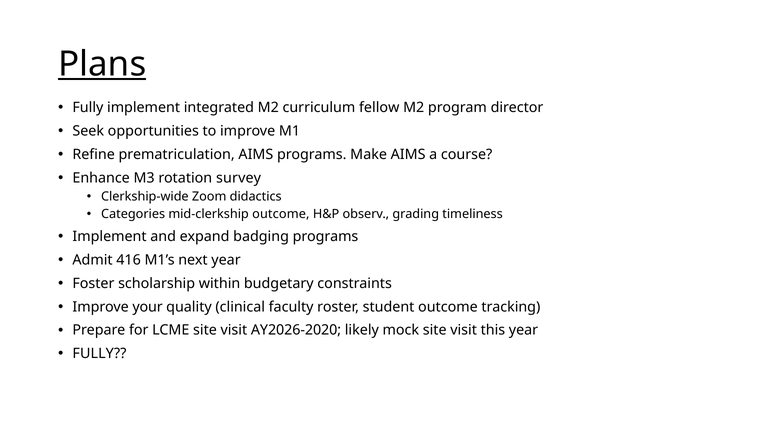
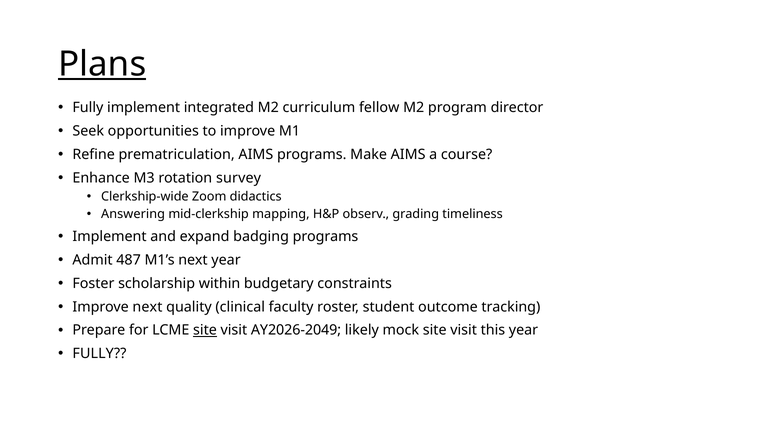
Categories: Categories -> Answering (133, 214)
mid-clerkship outcome: outcome -> mapping (281, 214)
416: 416 -> 487 (129, 260)
Improve your: your -> next (147, 307)
site underline: none -> present (205, 330)
AY2026-2020: AY2026-2020 -> AY2026-2049 (296, 330)
